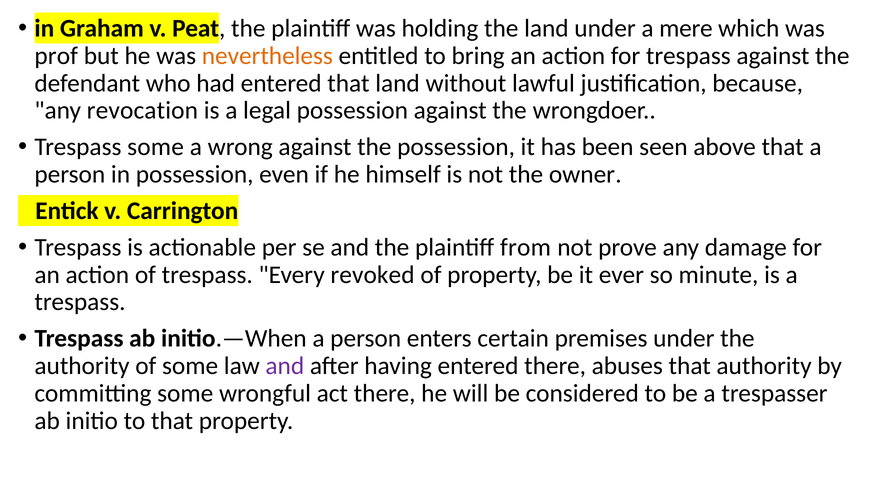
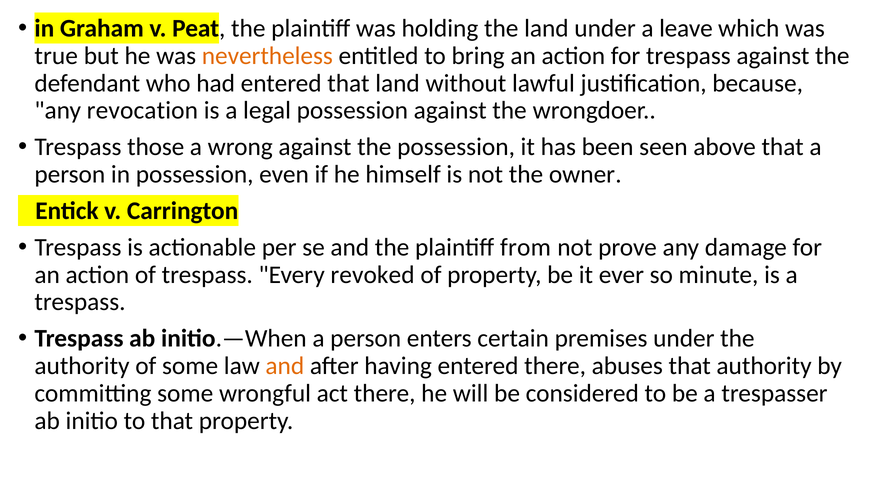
mere: mere -> leave (686, 28)
prof: prof -> true (56, 56)
Trespass some: some -> those (156, 147)
and colour: purple -> orange (285, 366)
